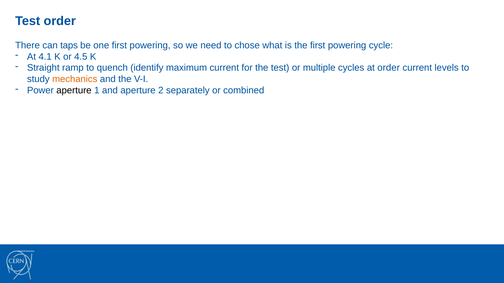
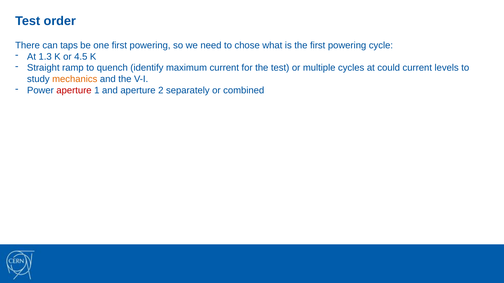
4.1: 4.1 -> 1.3 (45, 57)
at order: order -> could (389, 68)
aperture colour: black -> red (74, 91)
